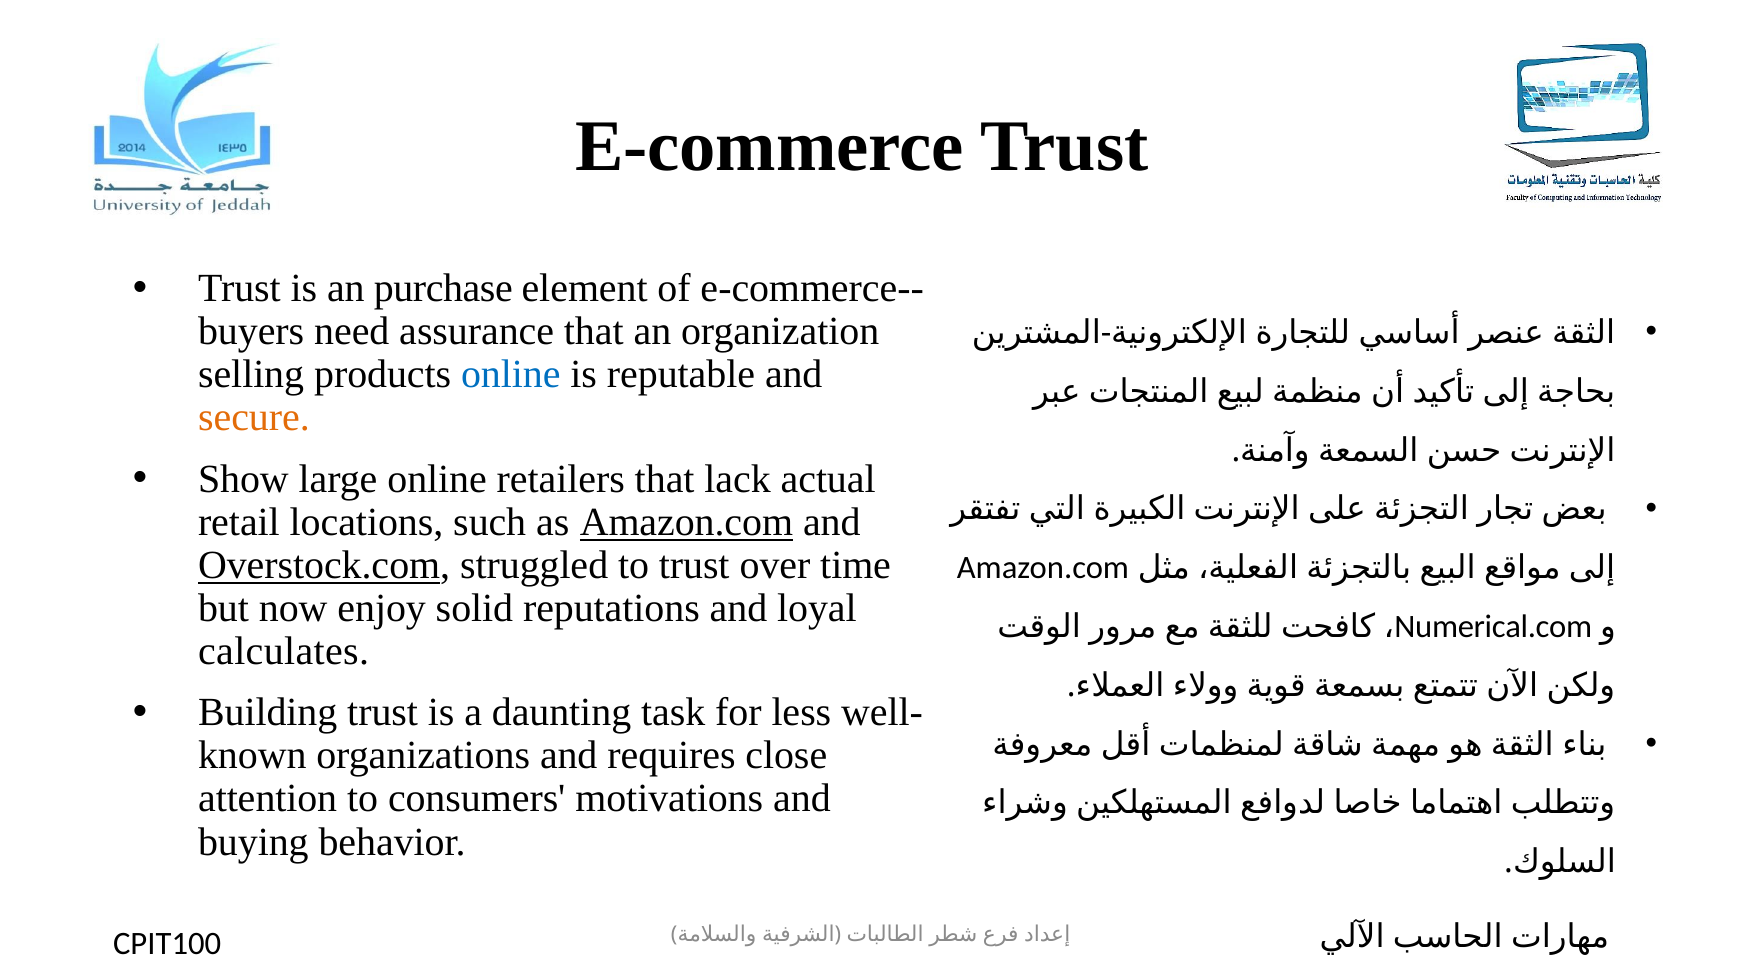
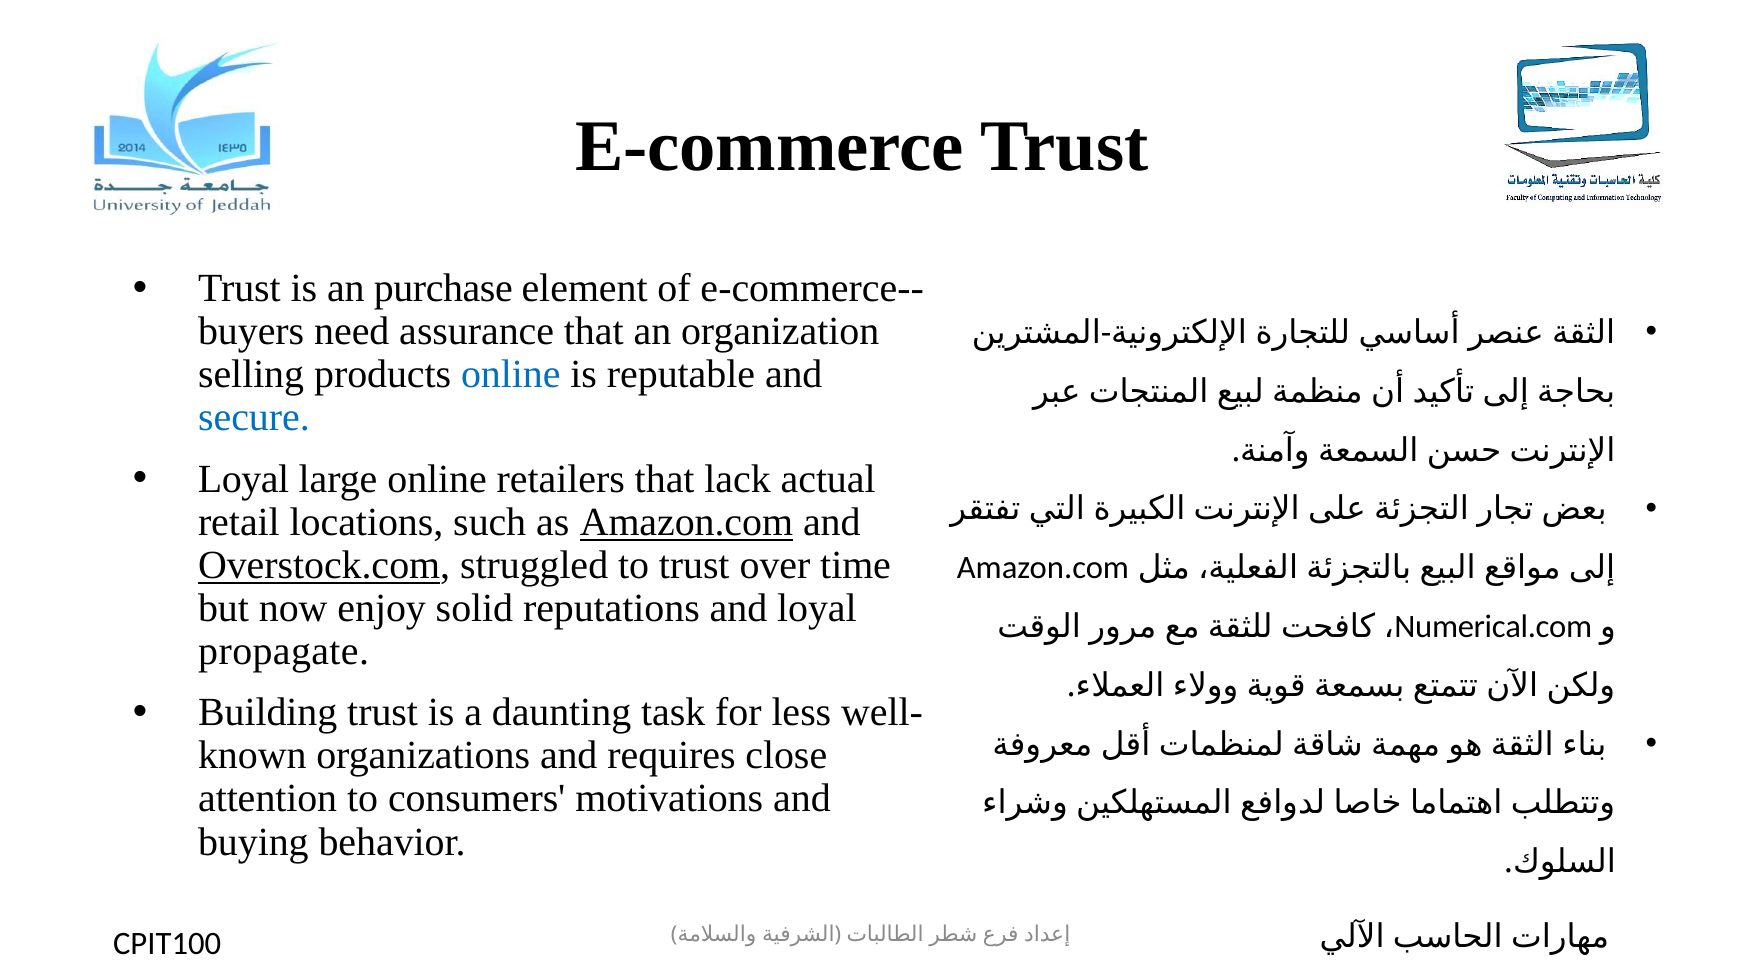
secure colour: orange -> blue (254, 418)
Show: Show -> Loyal (244, 479)
calculates: calculates -> propagate (284, 651)
